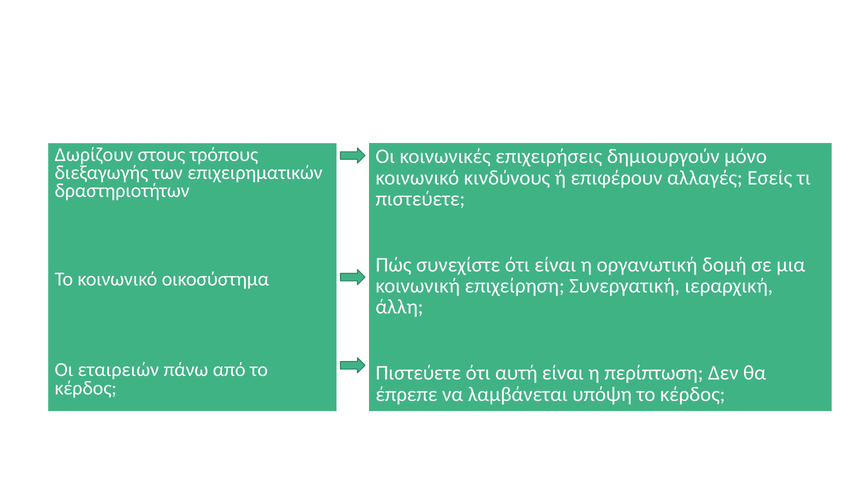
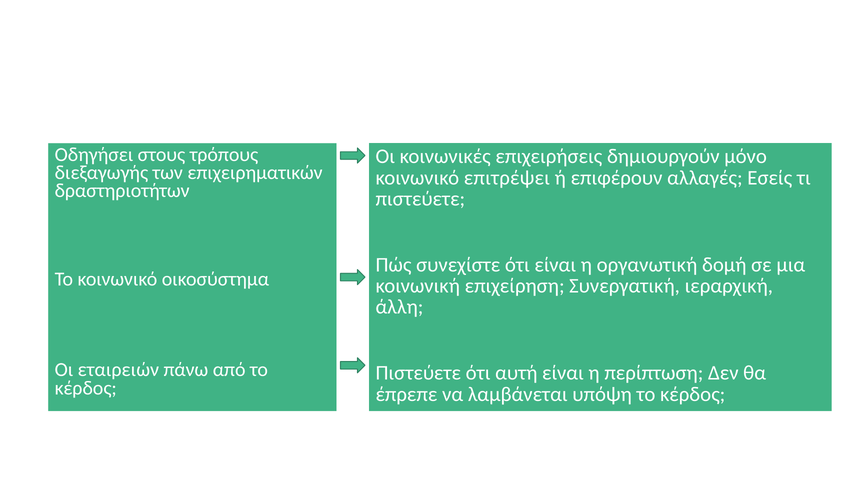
Δωρίζουν: Δωρίζουν -> Οδηγήσει (94, 155)
κινδύνους: κινδύνους -> επιτρέψει (507, 178)
